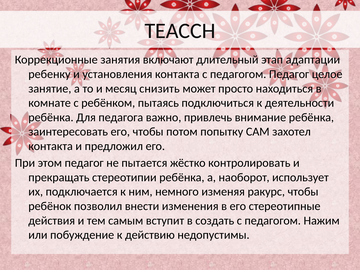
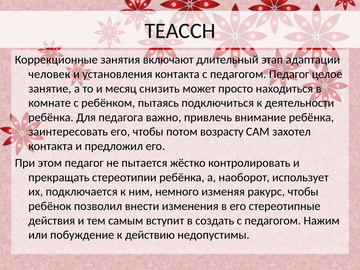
ребенку: ребенку -> человек (49, 74)
попытку: попытку -> возрасту (222, 132)
